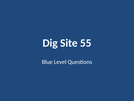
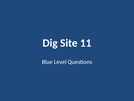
55: 55 -> 11 (86, 43)
